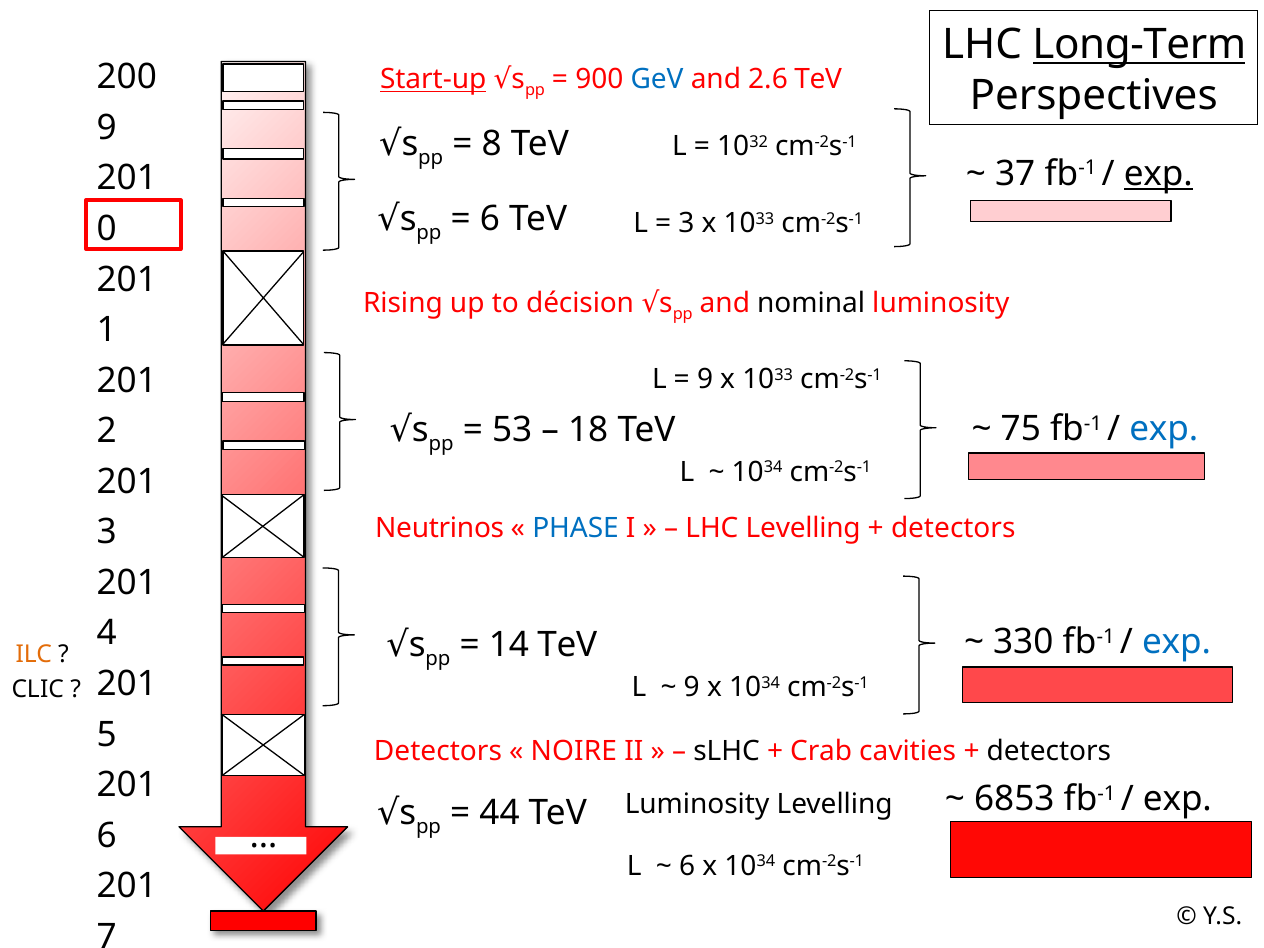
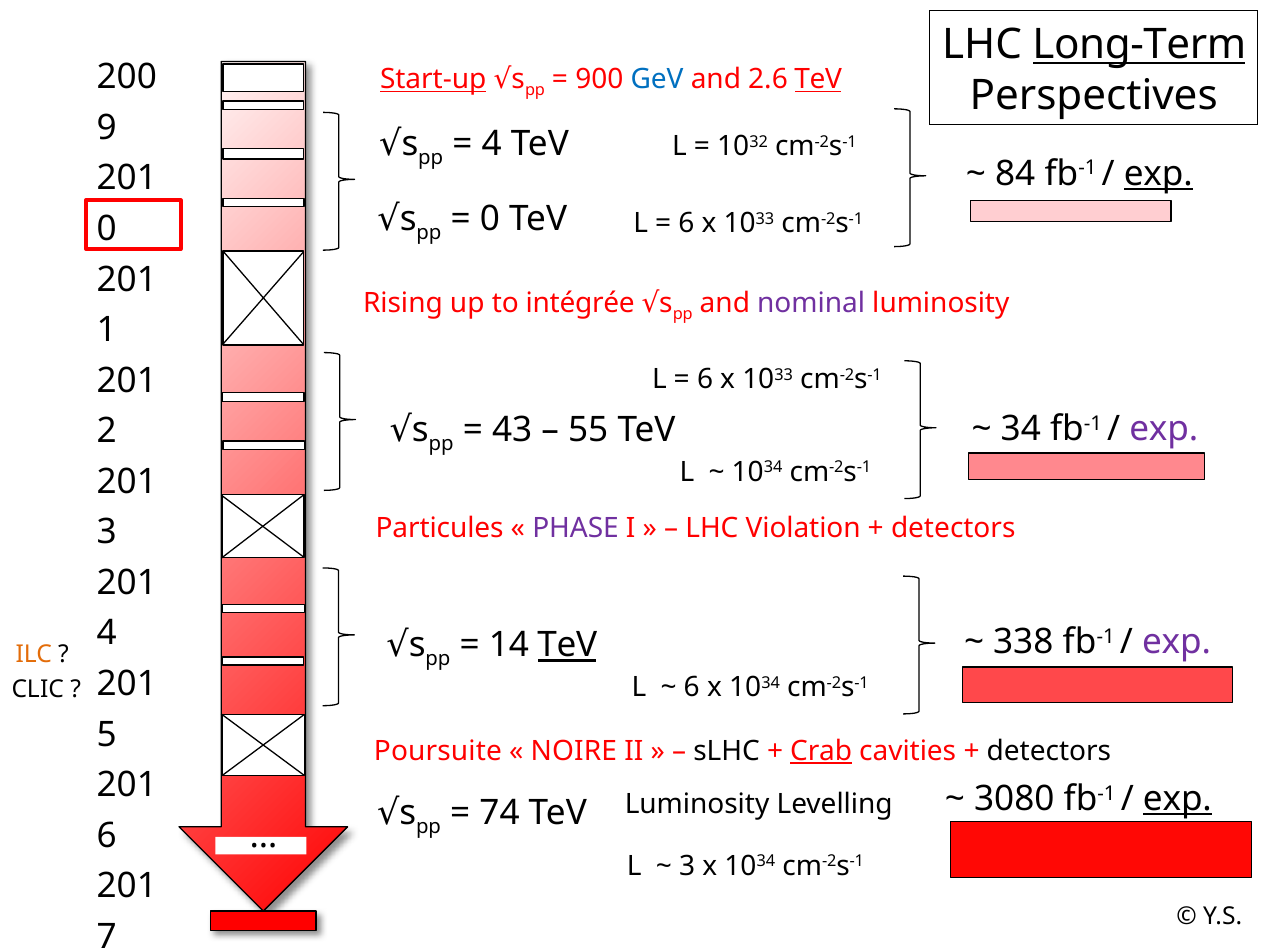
TeV underline: none -> present (818, 79)
8: 8 -> 4 (492, 144)
37: 37 -> 84 (1015, 174)
6: 6 -> 0 (490, 219)
3: 3 -> 6 (686, 224)
nominal colour: black -> purple (811, 304)
décision: décision -> intégrée (580, 304)
9: 9 -> 6 (705, 379)
53: 53 -> 43 (512, 430)
18: 18 -> 55 (588, 430)
75: 75 -> 34 (1021, 429)
exp colour: blue -> purple (1164, 429)
Neutrinos: Neutrinos -> Particules (440, 528)
PHASE colour: blue -> purple (576, 528)
LHC Levelling: Levelling -> Violation (803, 528)
TeV underline: none -> present (567, 645)
330: 330 -> 338 (1023, 642)
exp colour: blue -> purple (1177, 642)
9: 9 -> 6 (692, 687)
Detectors: Detectors -> Poursuite (438, 751)
Crab underline: none -> present (821, 751)
6853: 6853 -> 3080 (1014, 799)
exp underline: none -> present (1177, 799)
44: 44 -> 74 (500, 813)
6: 6 -> 3 (687, 866)
